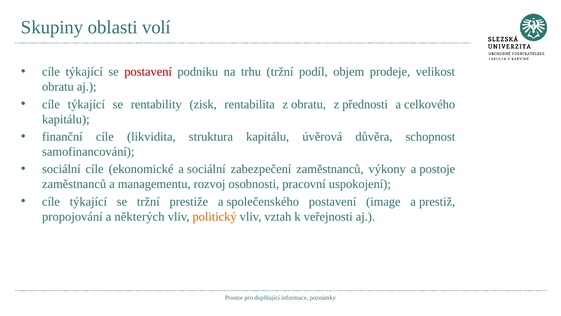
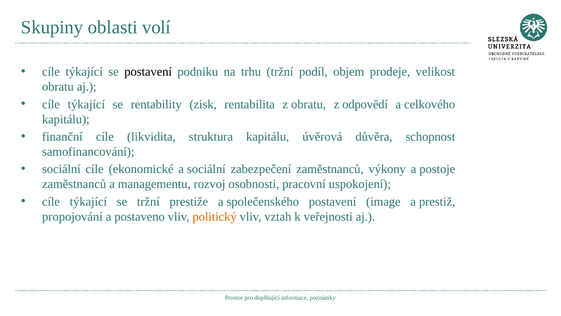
postavení colour: red -> black (148, 72)
přednosti: přednosti -> odpovědí (365, 104)
některých: některých -> postaveno (140, 216)
